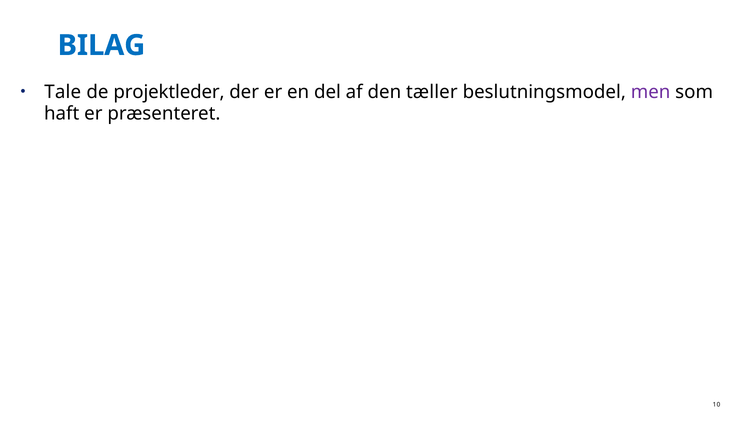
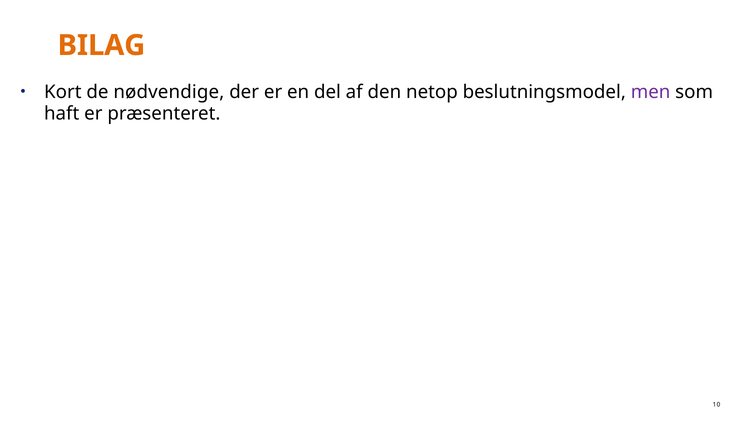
BILAG colour: blue -> orange (101, 45)
Tale: Tale -> Kort (63, 92)
projektleder: projektleder -> nødvendige (169, 92)
tæller: tæller -> netop (432, 92)
